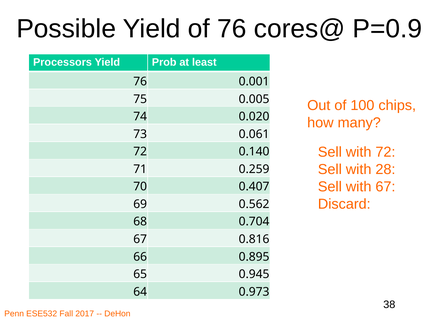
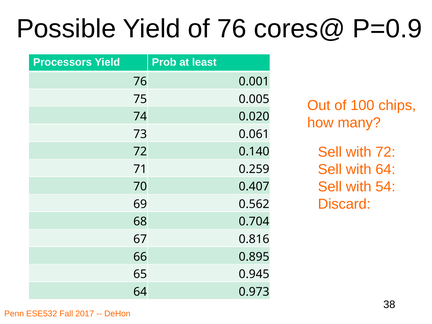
with 28: 28 -> 64 (385, 169)
with 67: 67 -> 54 (385, 187)
